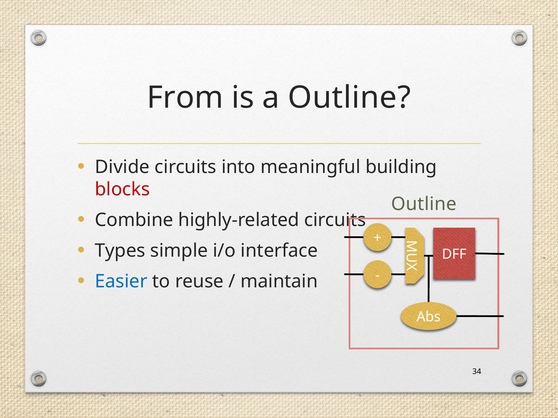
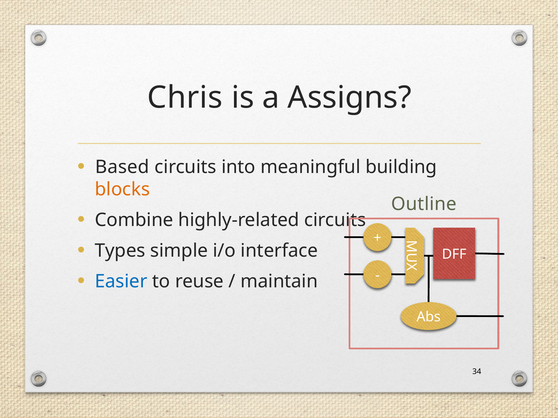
From: From -> Chris (185, 98)
a Outline: Outline -> Assigns (350, 98)
Divide: Divide -> Based (122, 167)
blocks colour: red -> orange (122, 190)
